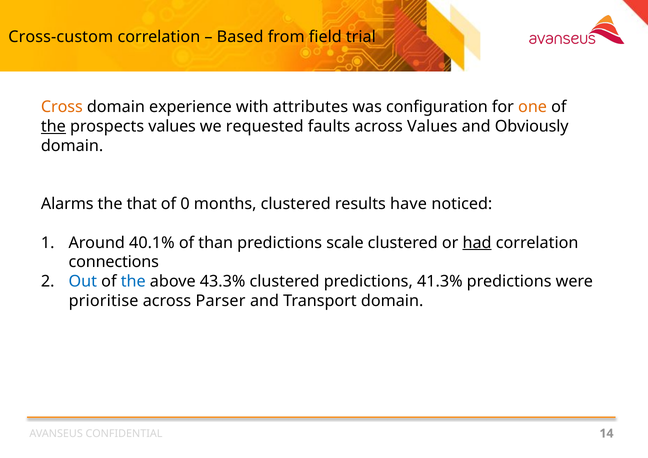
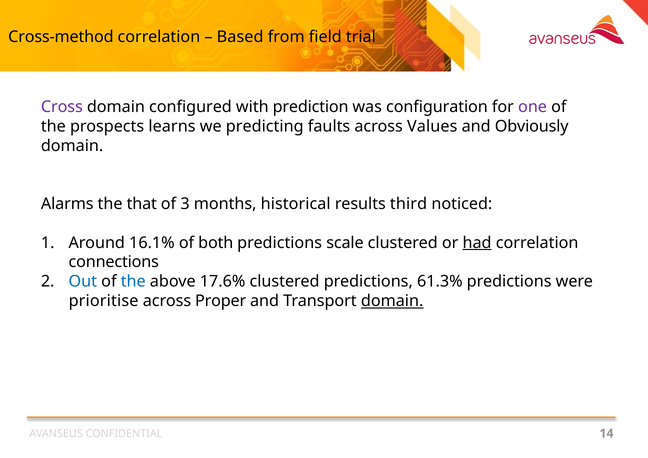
Cross-custom: Cross-custom -> Cross-method (61, 37)
Cross colour: orange -> purple (62, 107)
experience: experience -> configured (190, 107)
attributes: attributes -> prediction (311, 107)
one colour: orange -> purple (533, 107)
the underline: present -> none (53, 127)
prospects values: values -> learns (172, 127)
requested: requested -> predicting (265, 127)
0: 0 -> 3 (185, 204)
months clustered: clustered -> historical (296, 204)
have: have -> third (409, 204)
40.1%: 40.1% -> 16.1% (152, 243)
than: than -> both (216, 243)
43.3%: 43.3% -> 17.6% (223, 282)
41.3%: 41.3% -> 61.3% (440, 282)
Parser: Parser -> Proper (221, 301)
domain underline: none -> present (392, 301)
